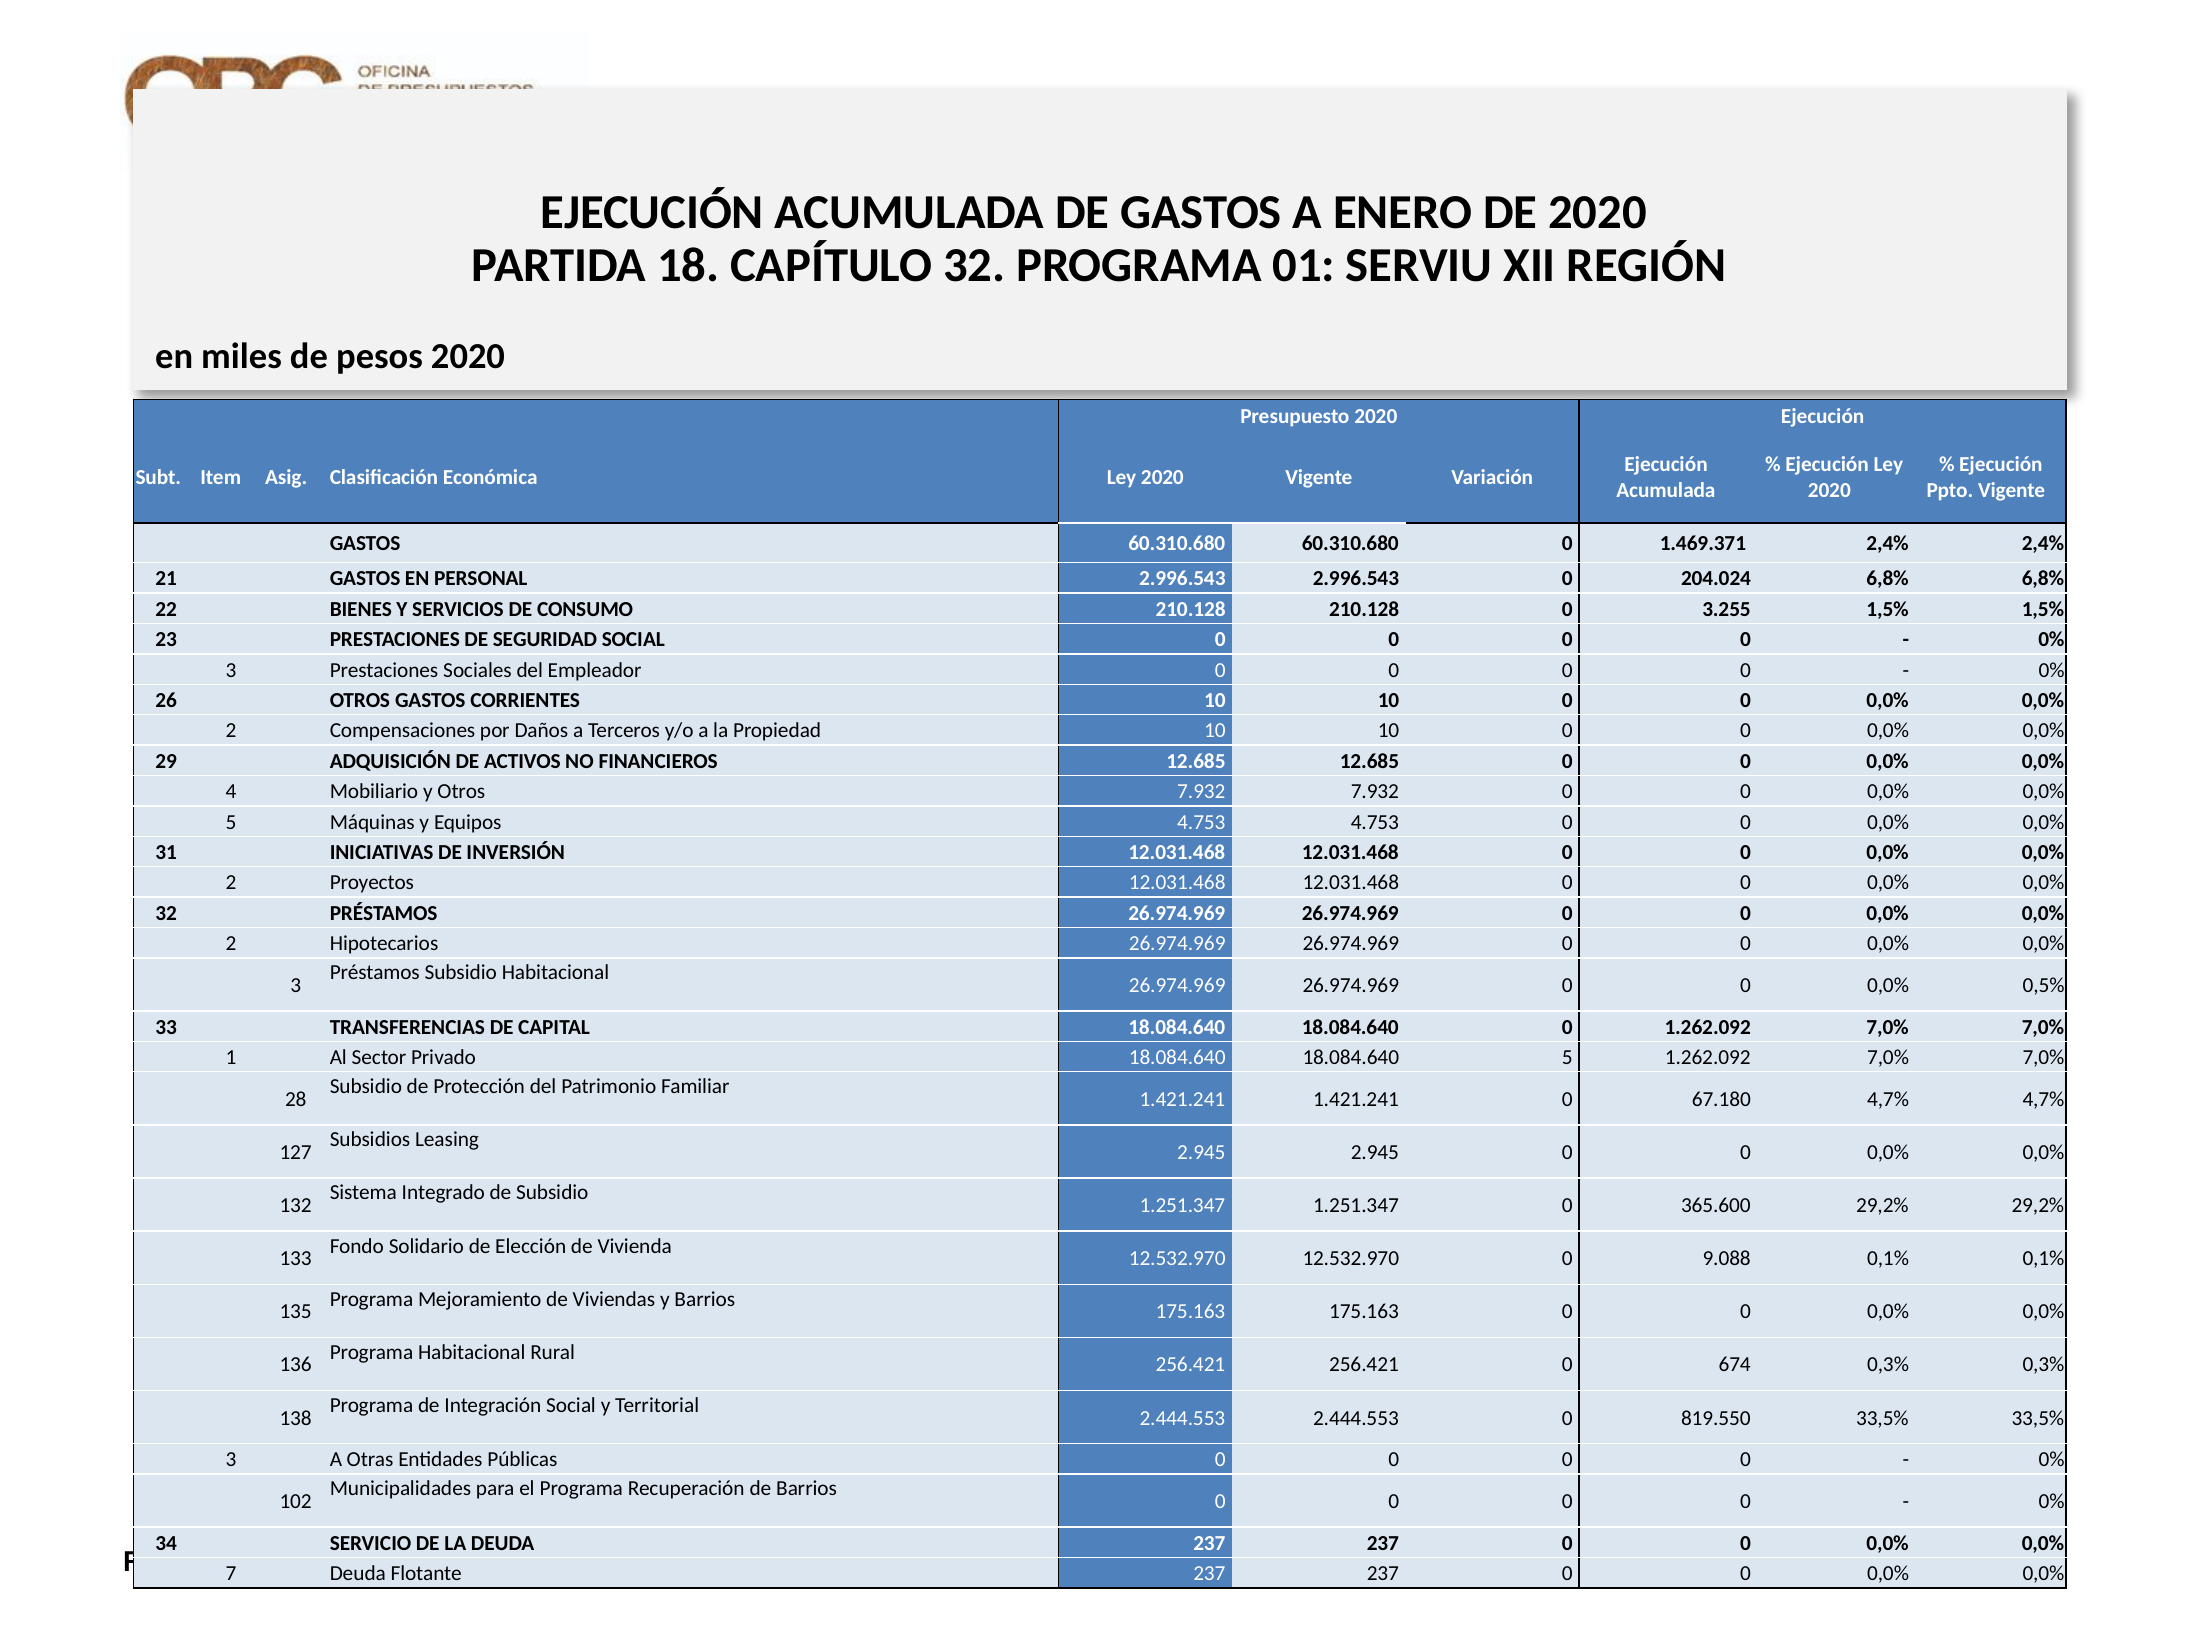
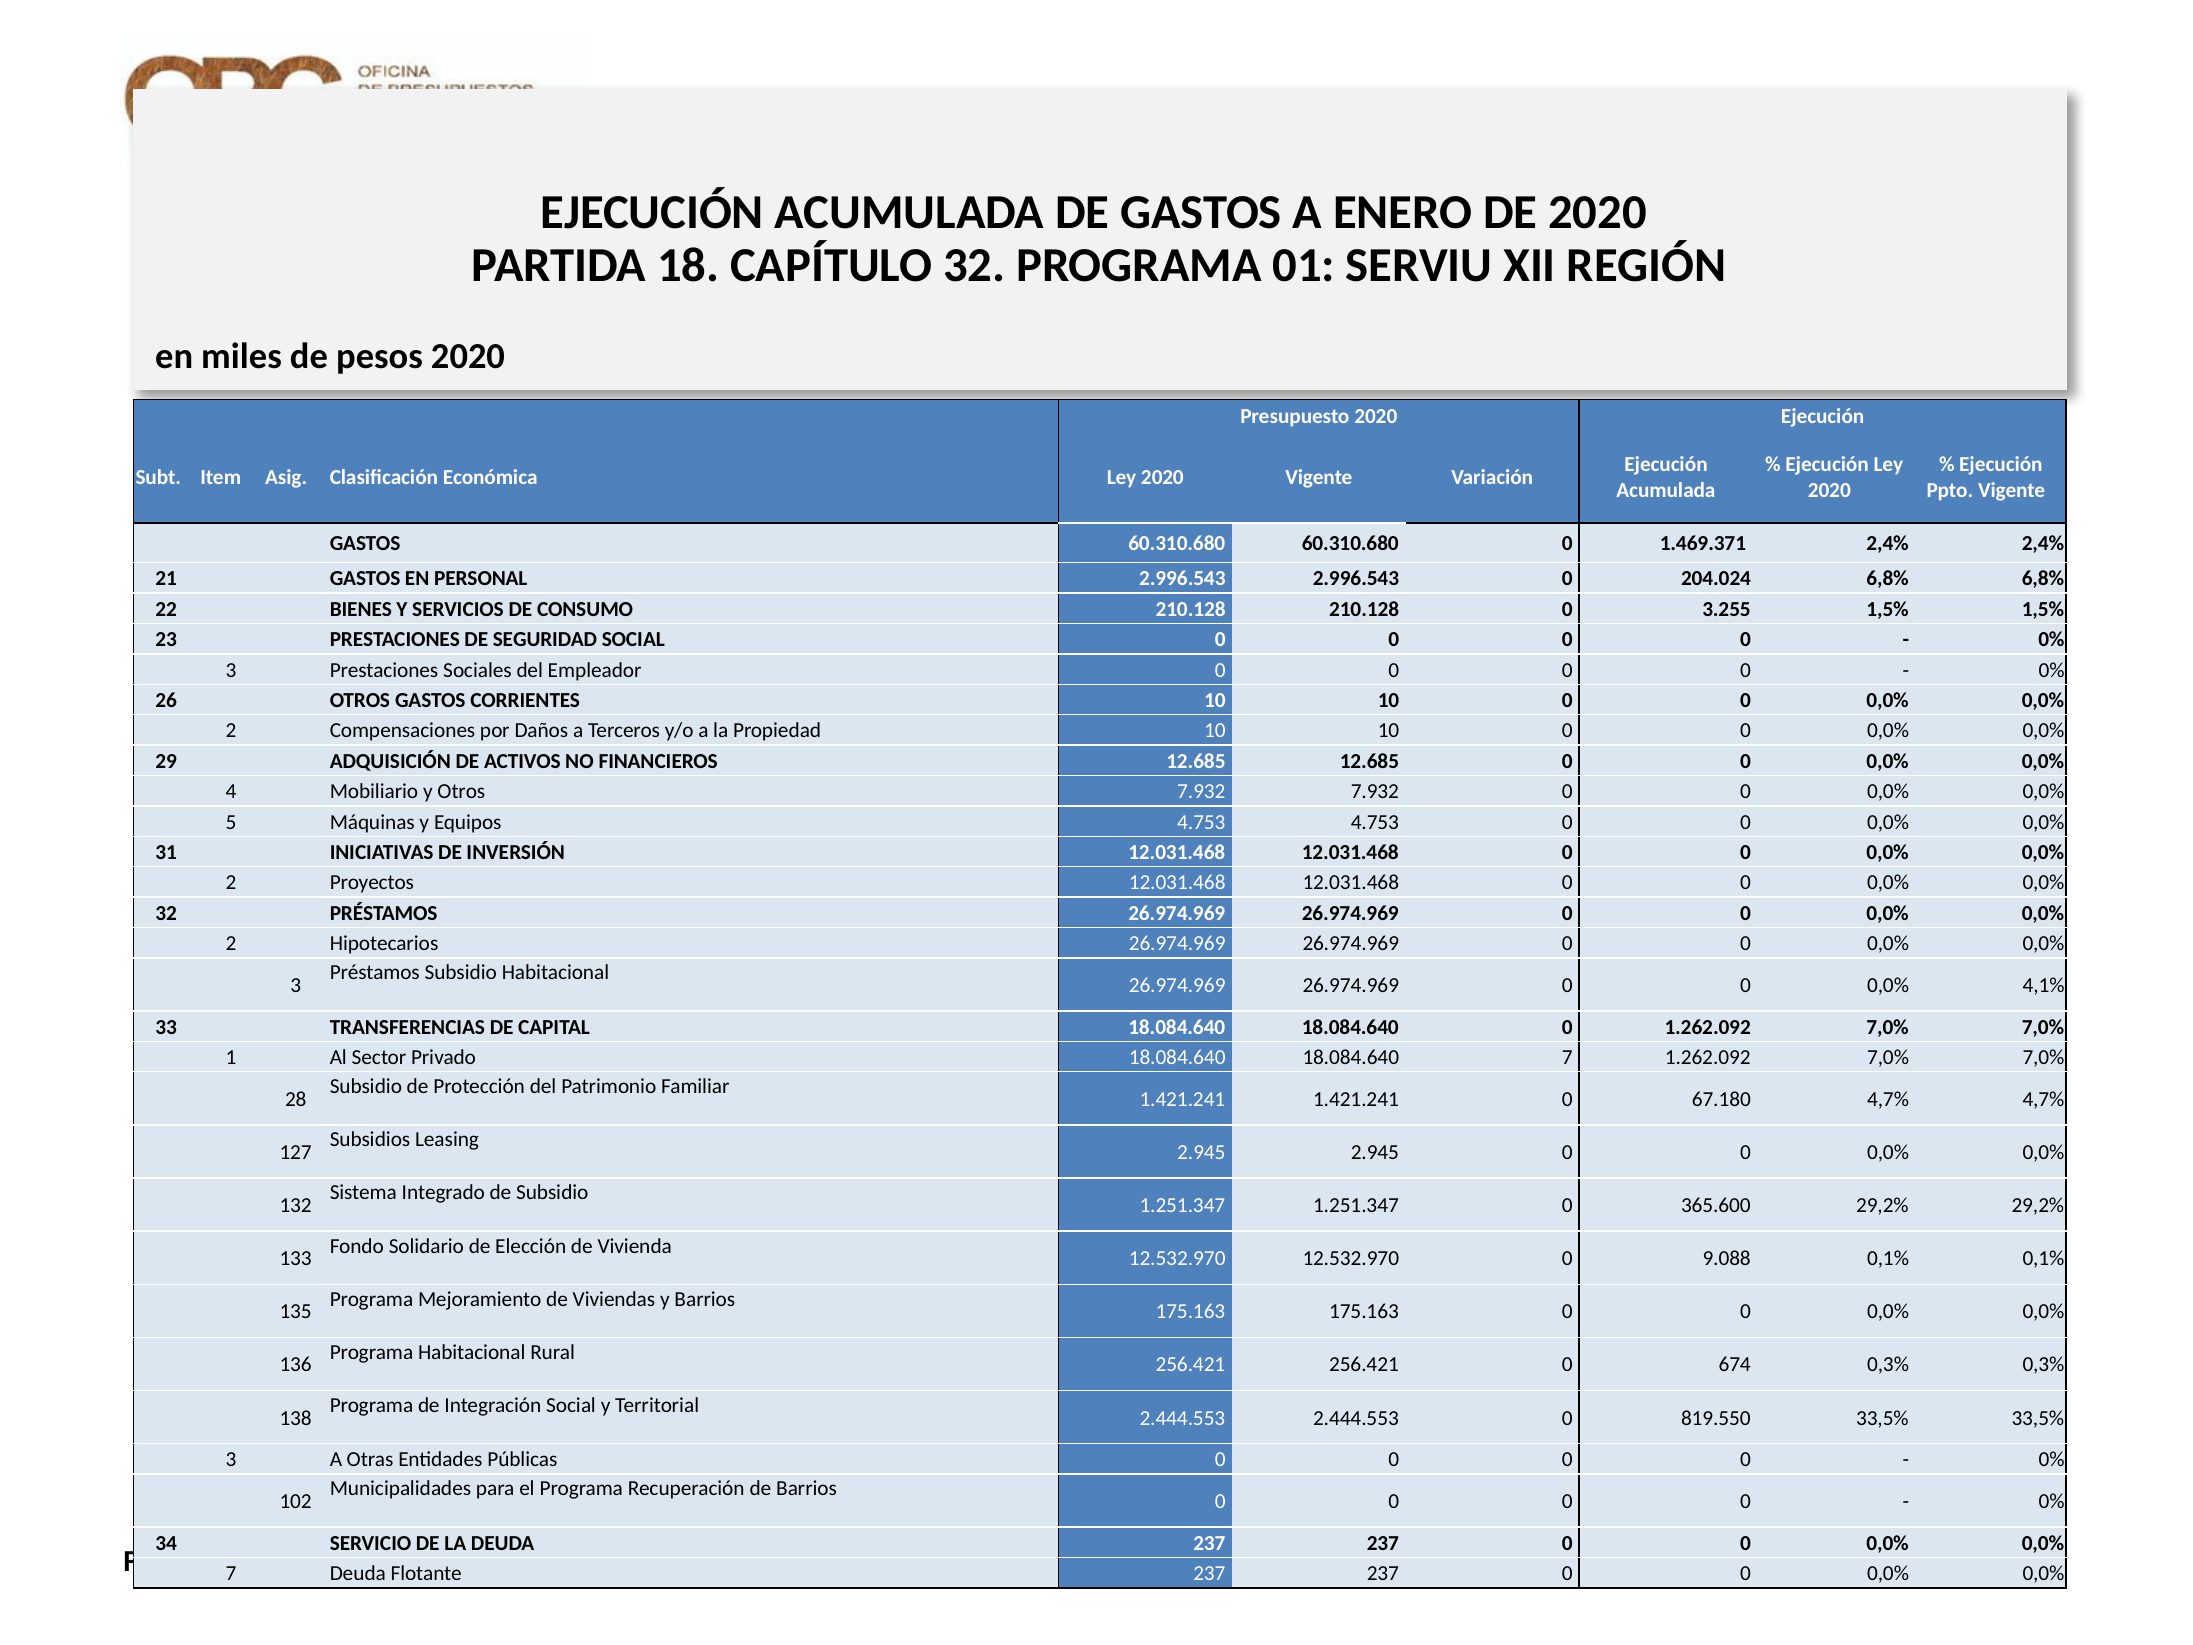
0,5%: 0,5% -> 4,1% (2044, 985)
18.084.640 5: 5 -> 7 (1567, 1057)
